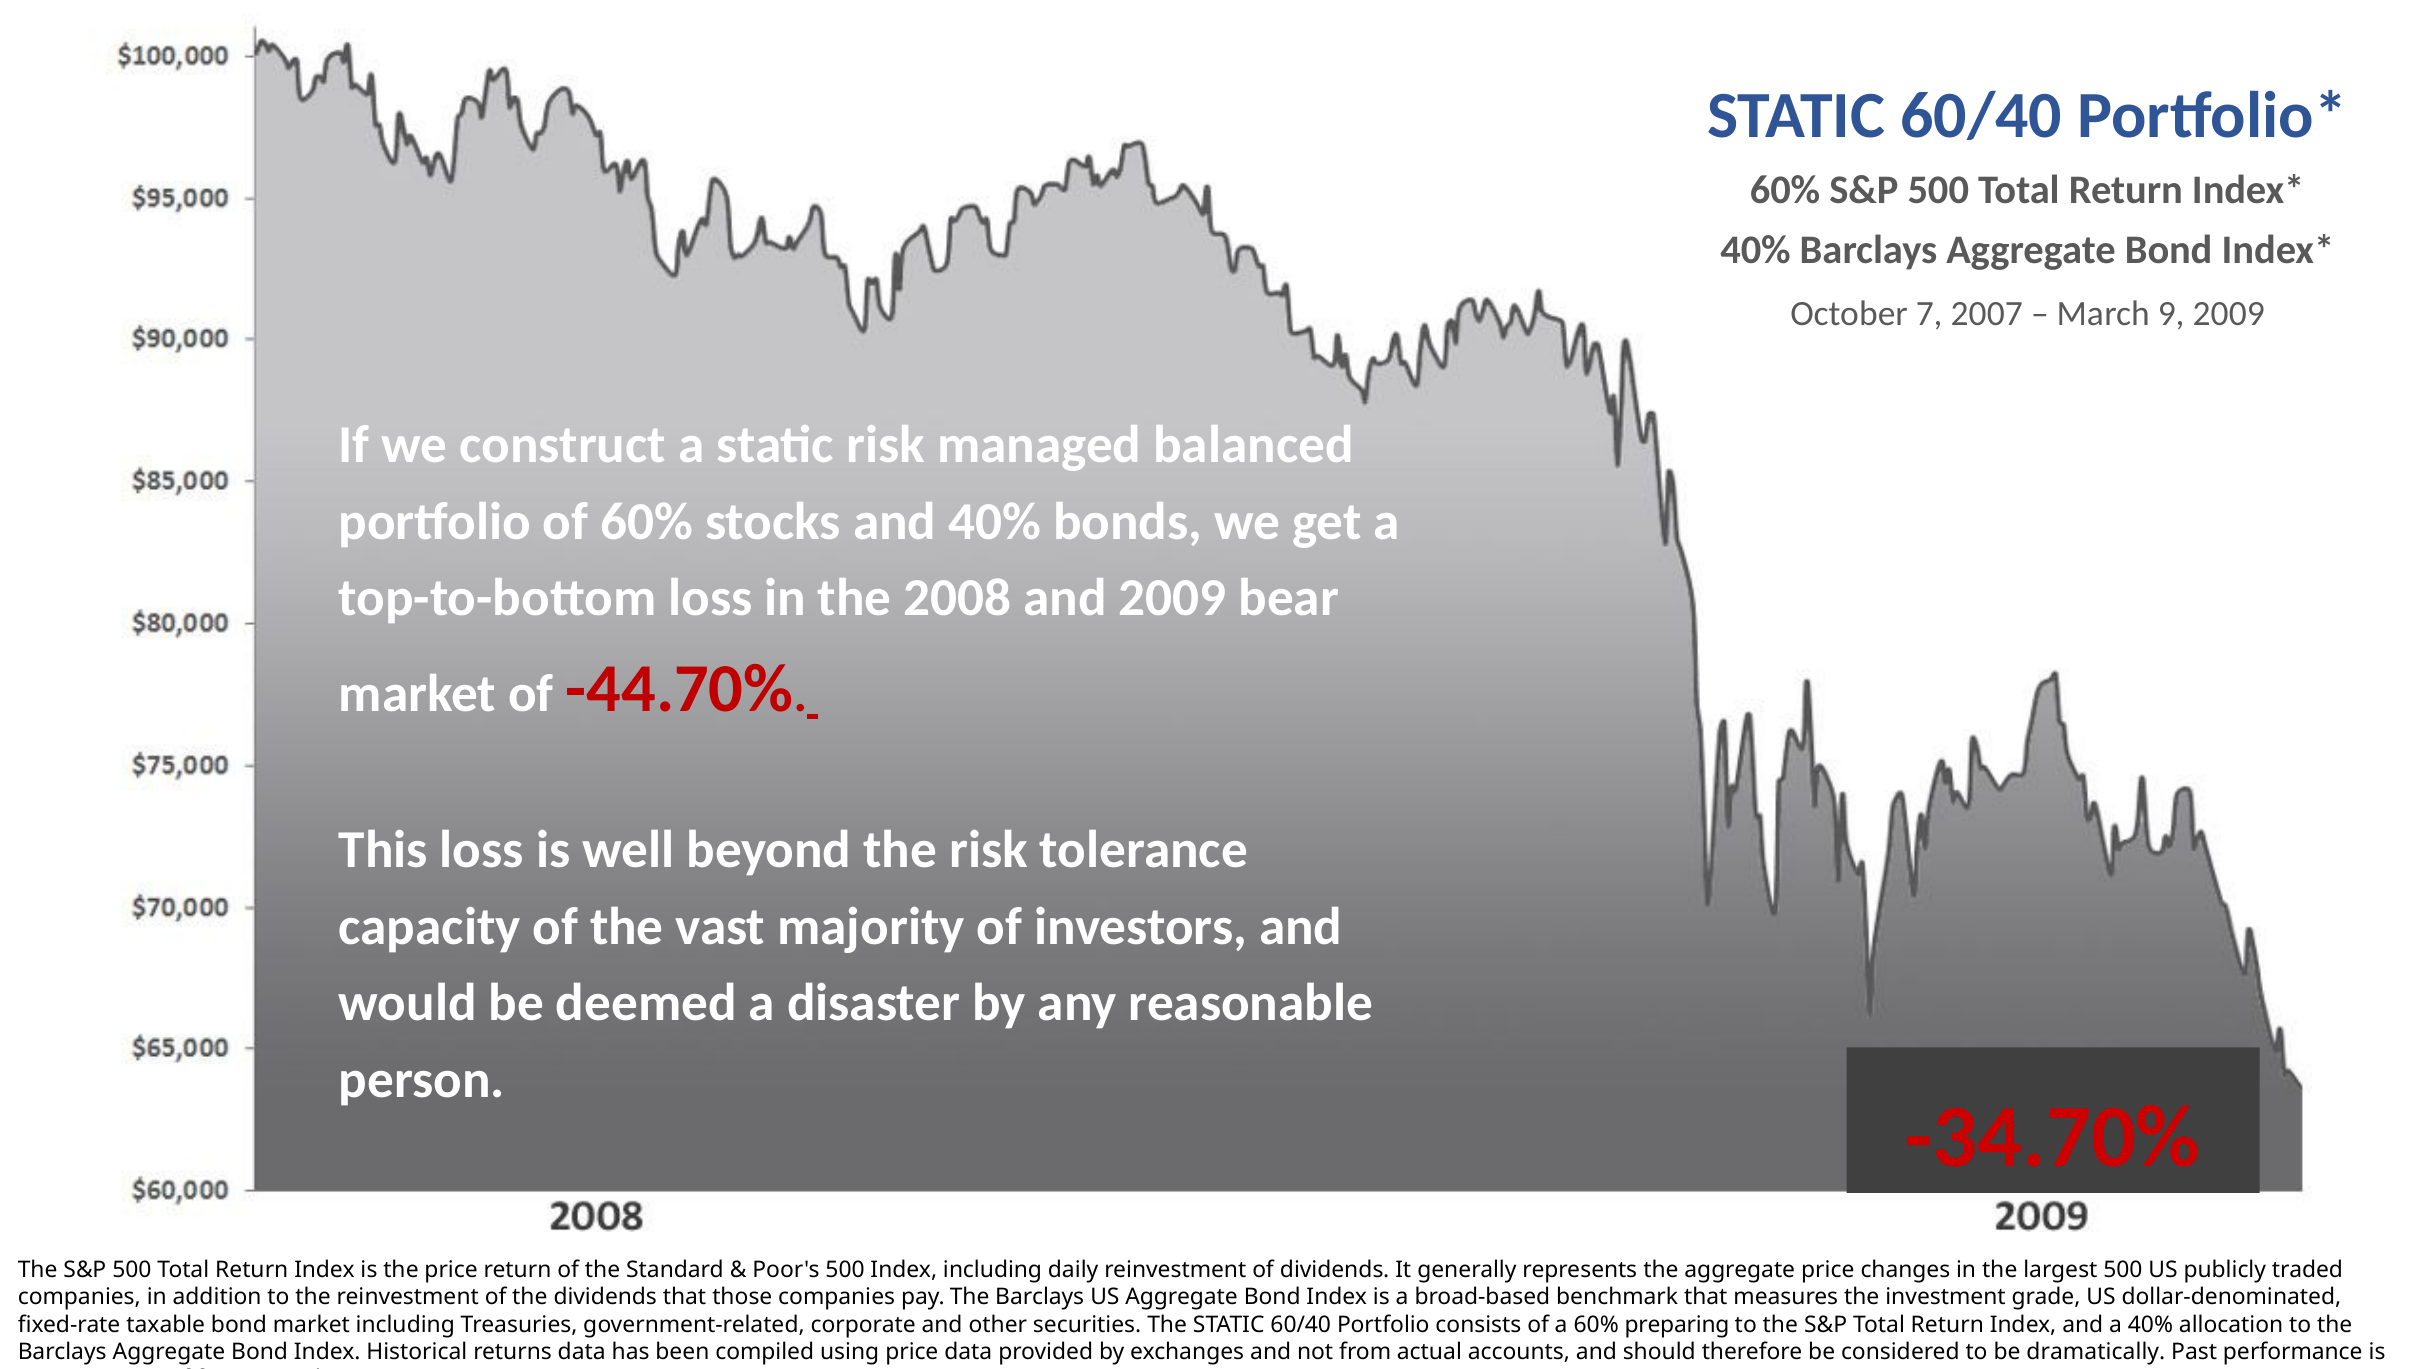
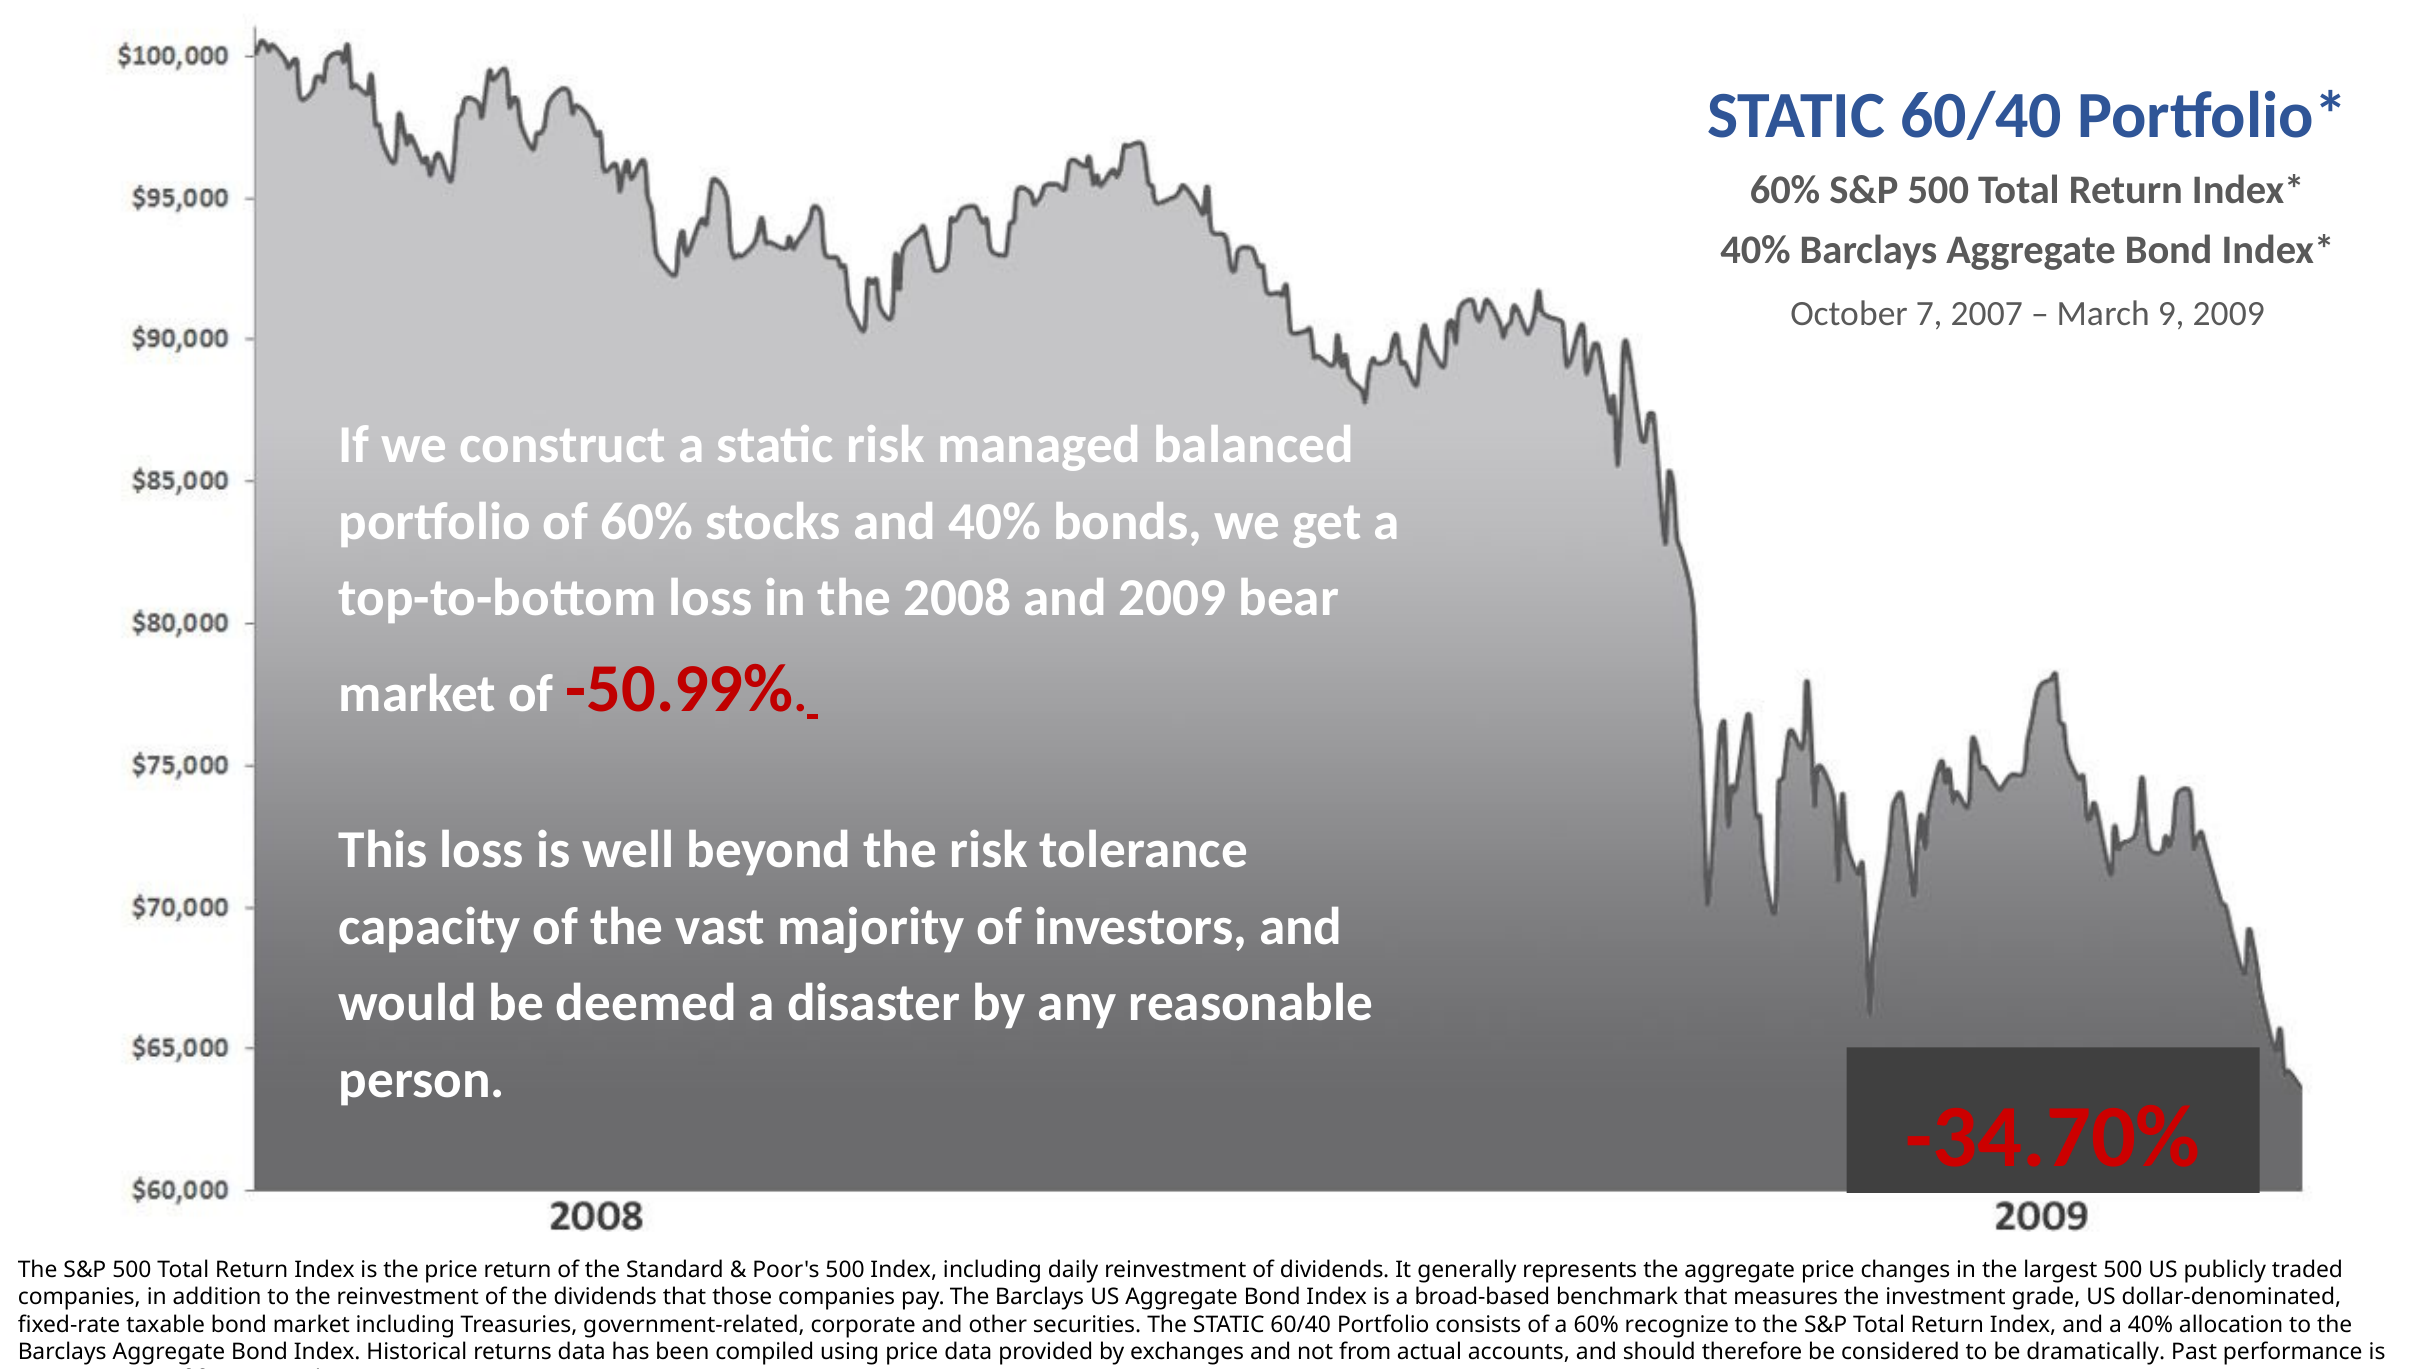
-44.70%: -44.70% -> -50.99% (680, 689)
preparing: preparing -> recognize (1677, 1325)
